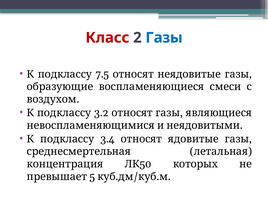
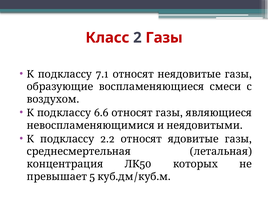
Газы colour: blue -> red (164, 38)
7.5: 7.5 -> 7.1 (102, 74)
3.2: 3.2 -> 6.6 (101, 113)
3.4: 3.4 -> 2.2 (107, 139)
